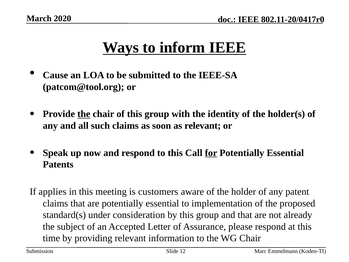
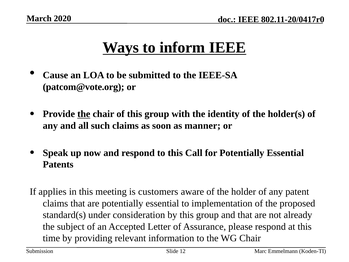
patcom@tool.org: patcom@tool.org -> patcom@vote.org (84, 87)
as relevant: relevant -> manner (203, 126)
for underline: present -> none (211, 153)
